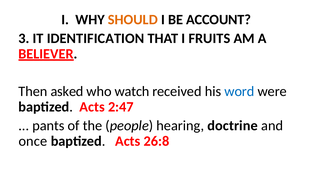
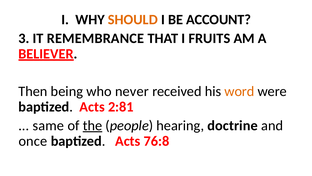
IDENTIFICATION: IDENTIFICATION -> REMEMBRANCE (95, 38)
asked: asked -> being (67, 91)
watch: watch -> never (132, 91)
word colour: blue -> orange (239, 91)
2:47: 2:47 -> 2:81 (121, 107)
pants: pants -> same (48, 125)
the underline: none -> present (92, 125)
26:8: 26:8 -> 76:8 (156, 141)
